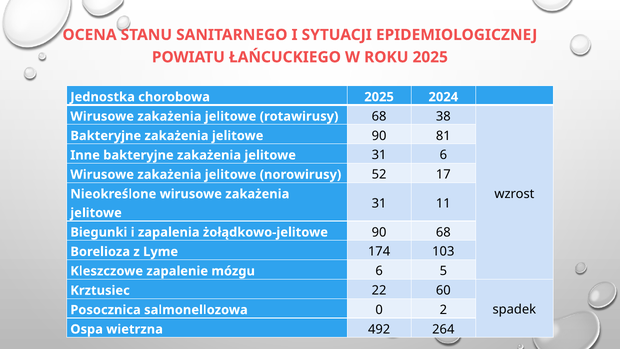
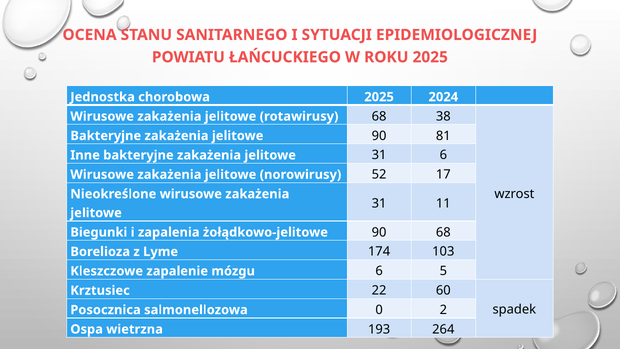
492: 492 -> 193 (379, 329)
